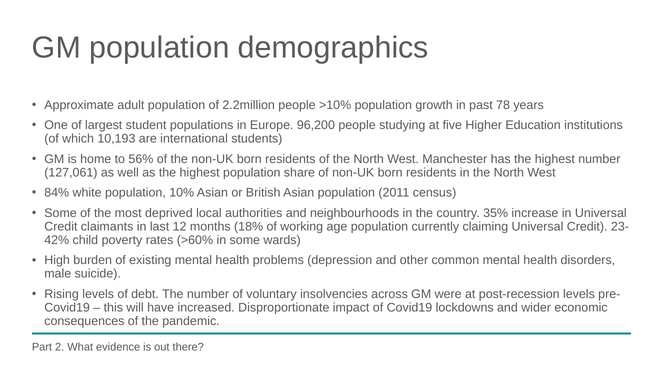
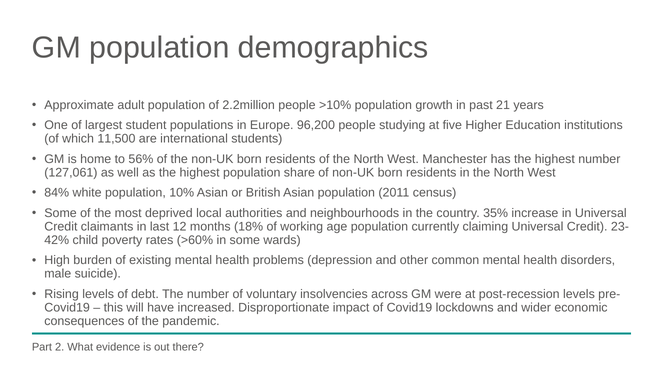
78: 78 -> 21 (503, 105)
10,193: 10,193 -> 11,500 (116, 139)
